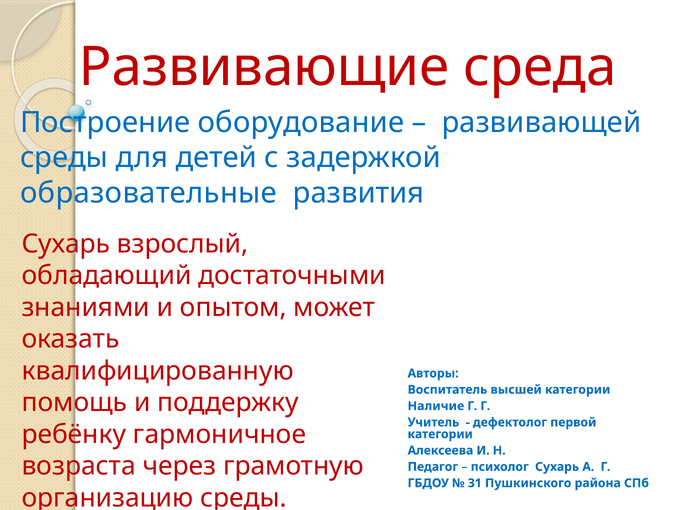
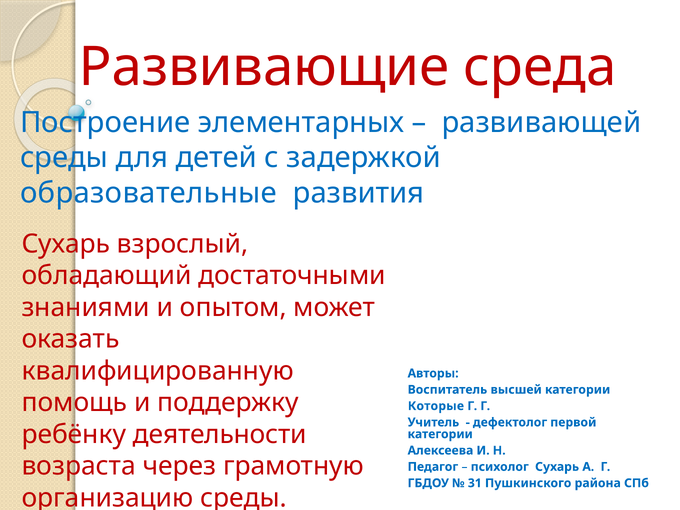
оборудование: оборудование -> элементарных (301, 123)
Наличие: Наличие -> Которые (436, 406)
гармоничное: гармоничное -> деятельности (220, 434)
